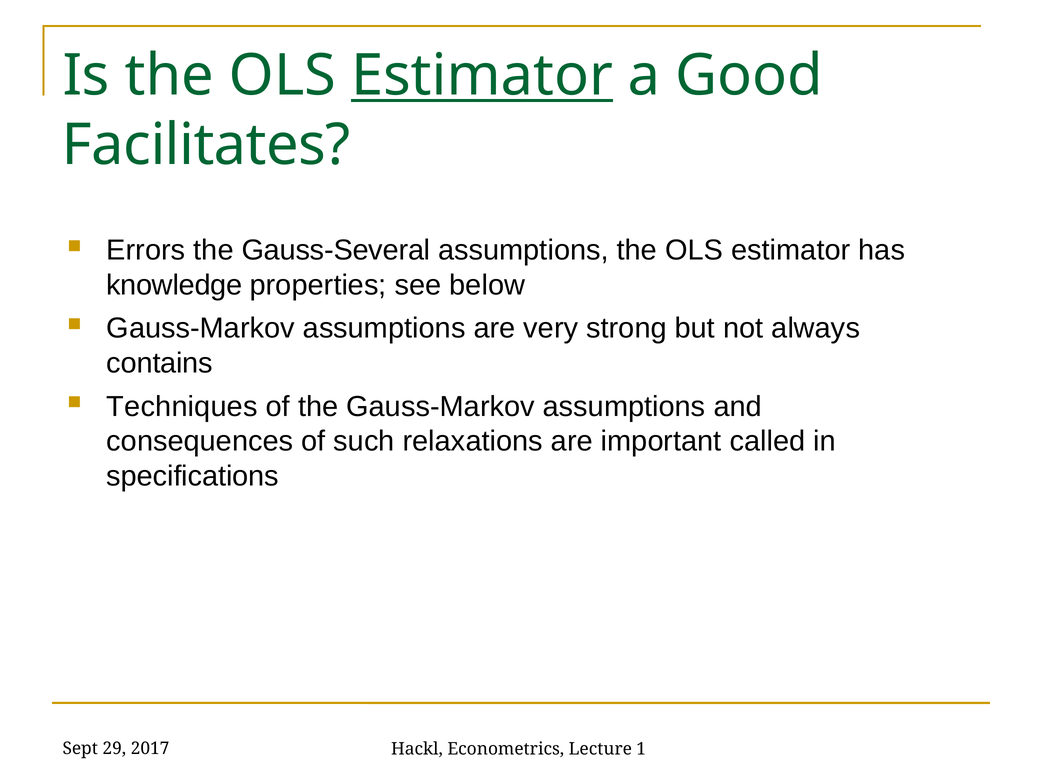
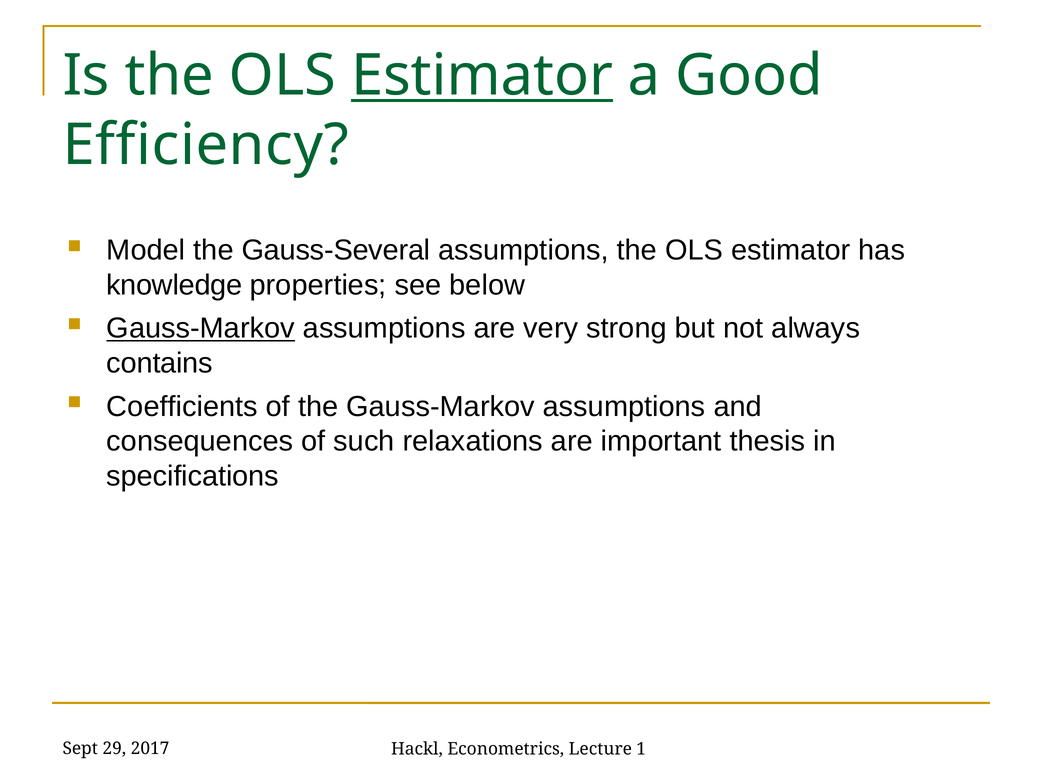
Facilitates: Facilitates -> Efficiency (206, 145)
Errors: Errors -> Model (146, 250)
Gauss-Markov underline: none -> present (201, 329)
Techniques: Techniques -> Coefficients (182, 407)
called: called -> thesis (767, 442)
